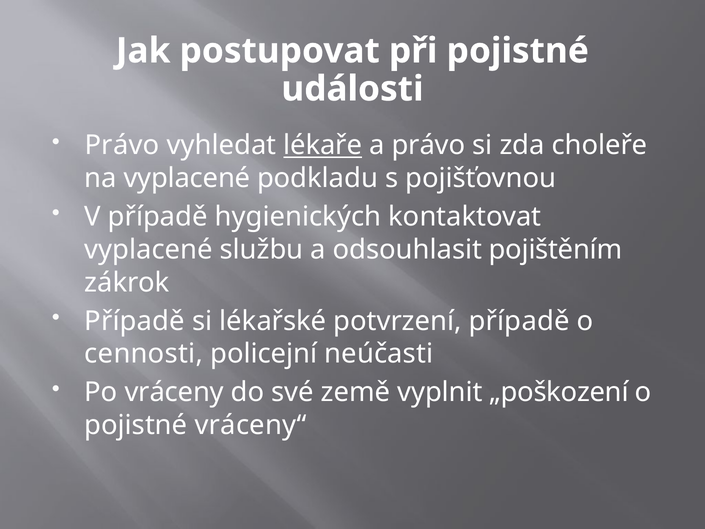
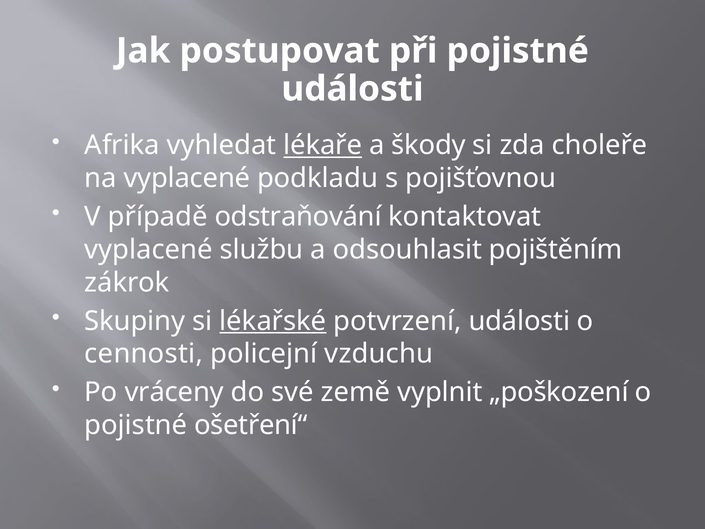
Právo: Právo -> Afrika (122, 145)
a právo: právo -> škody (429, 145)
hygienických: hygienických -> odstraňování (298, 217)
Případě: Případě -> Skupiny (135, 321)
lékařské underline: none -> present (273, 321)
potvrzení případě: případě -> události (519, 321)
neúčasti: neúčasti -> vzduchu (379, 354)
vráceny“: vráceny“ -> ošetření“ (251, 425)
